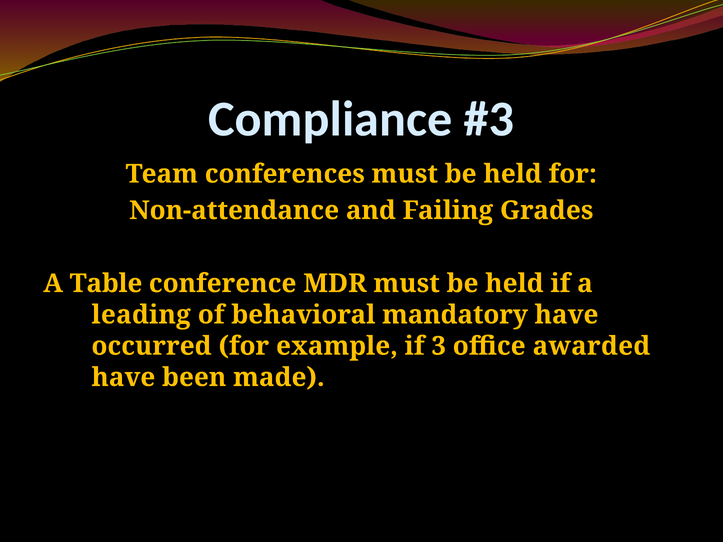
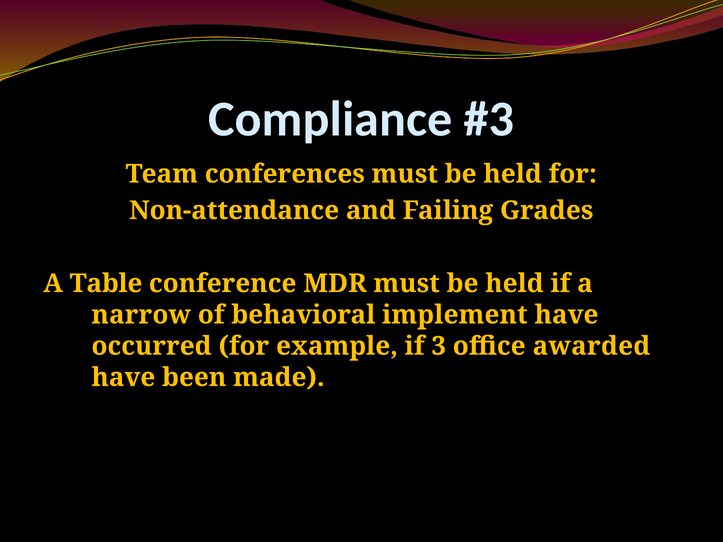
leading: leading -> narrow (141, 315)
mandatory: mandatory -> implement (455, 315)
